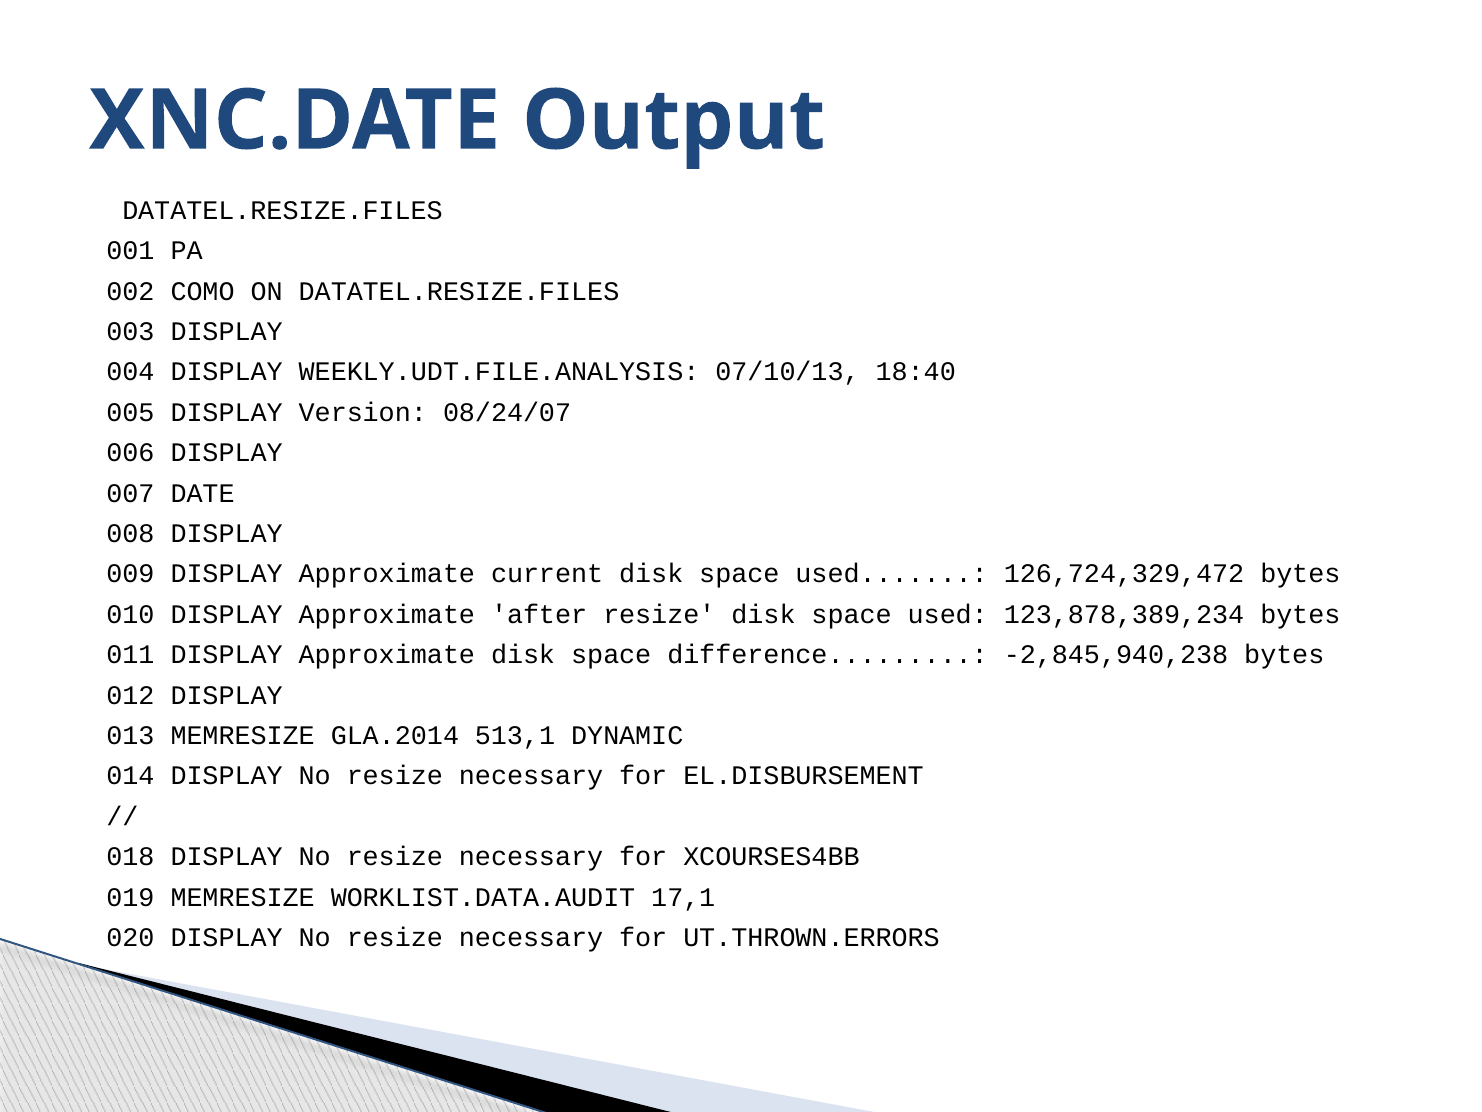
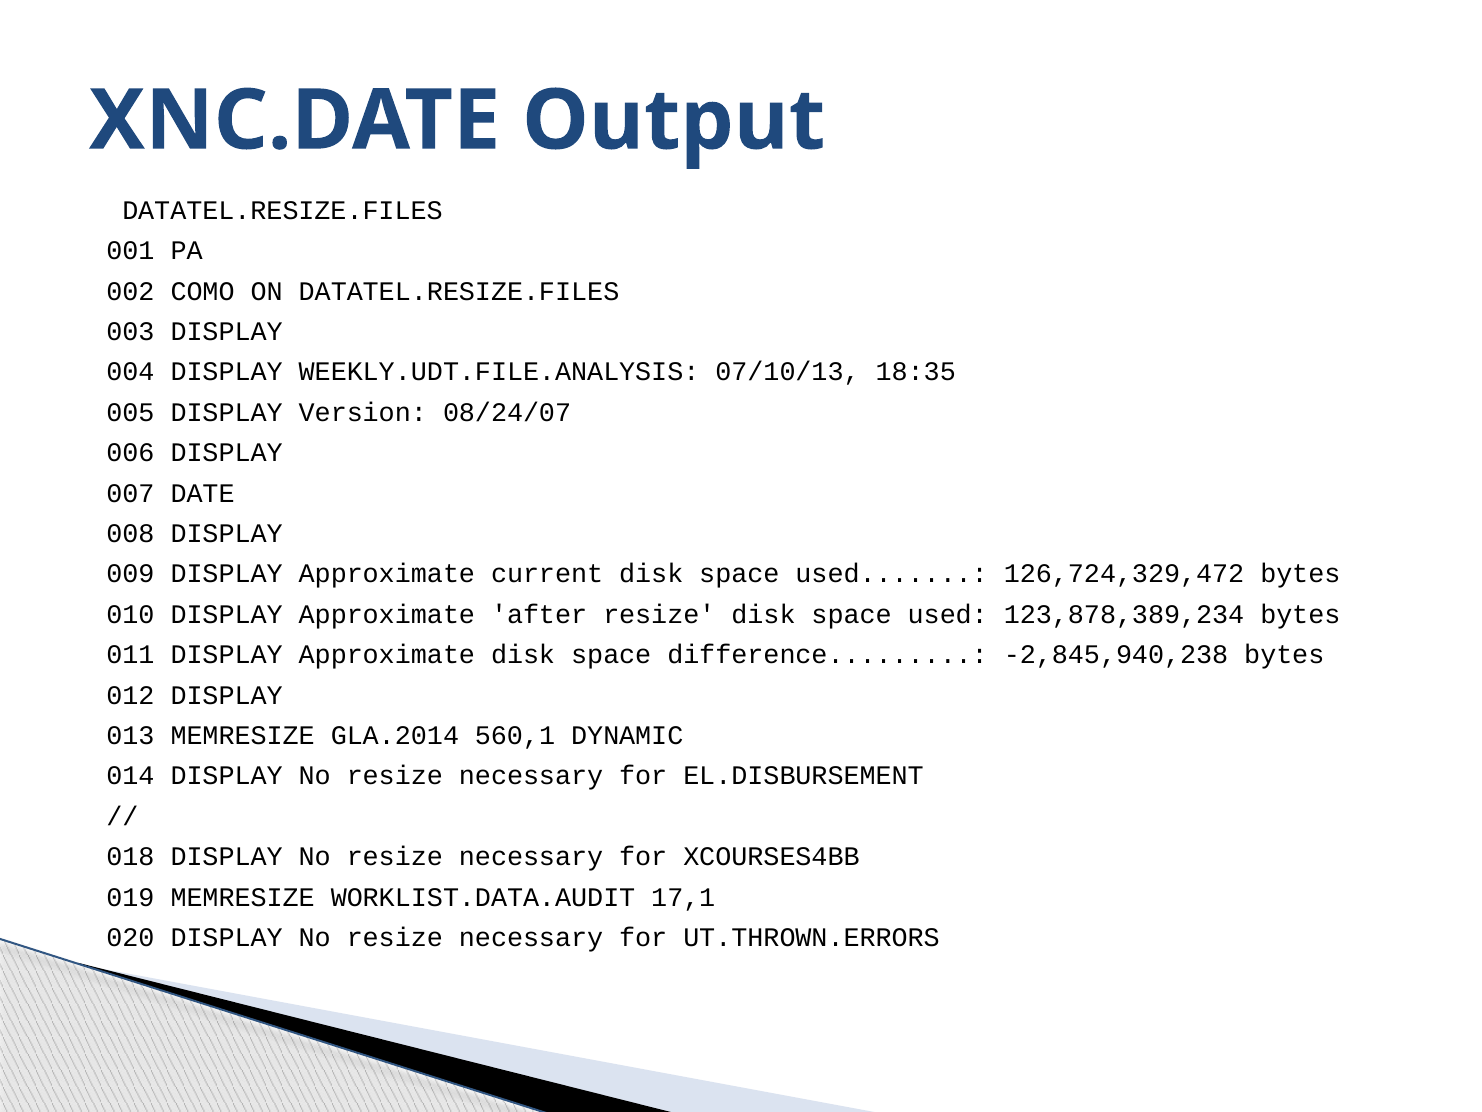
18:40: 18:40 -> 18:35 (916, 372)
513,1: 513,1 -> 560,1 (515, 735)
